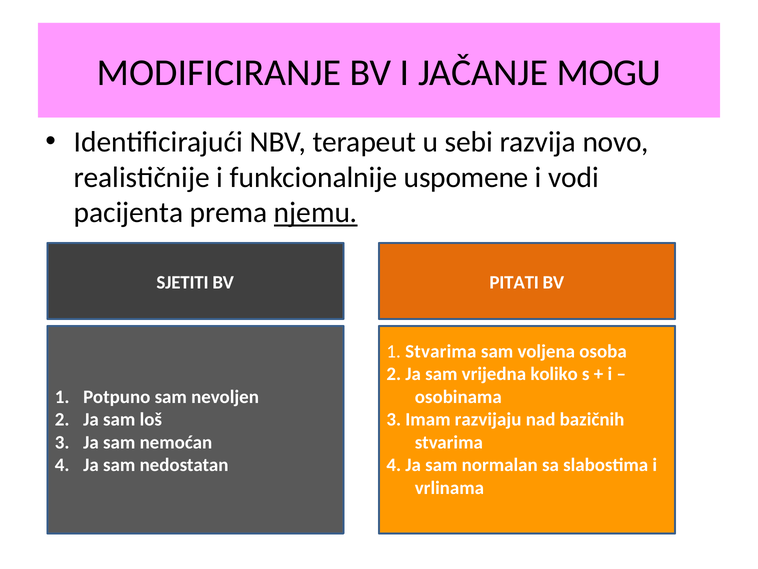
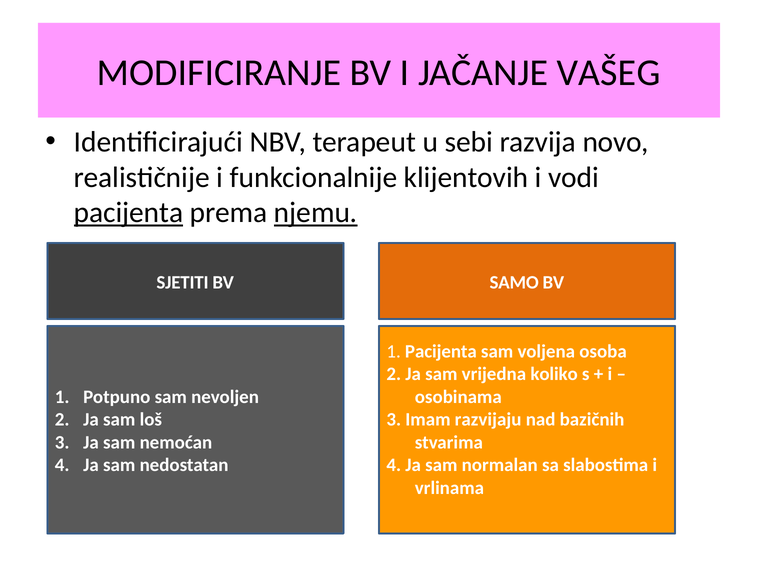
MOGU: MOGU -> VAŠEG (609, 73)
uspomene: uspomene -> klijentovih (466, 177)
pacijenta underline: none -> present (129, 213)
PITATI: PITATI -> SAMO (514, 282)
1 Stvarima: Stvarima -> Pacijenta (441, 351)
